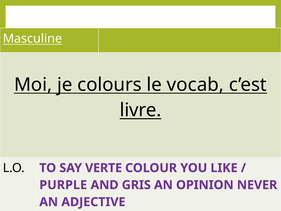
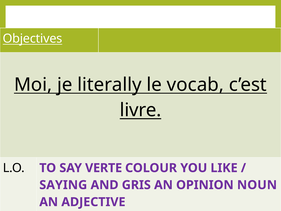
Masculine: Masculine -> Objectives (32, 39)
colours: colours -> literally (109, 85)
PURPLE: PURPLE -> SAYING (63, 185)
NEVER: NEVER -> NOUN (257, 185)
